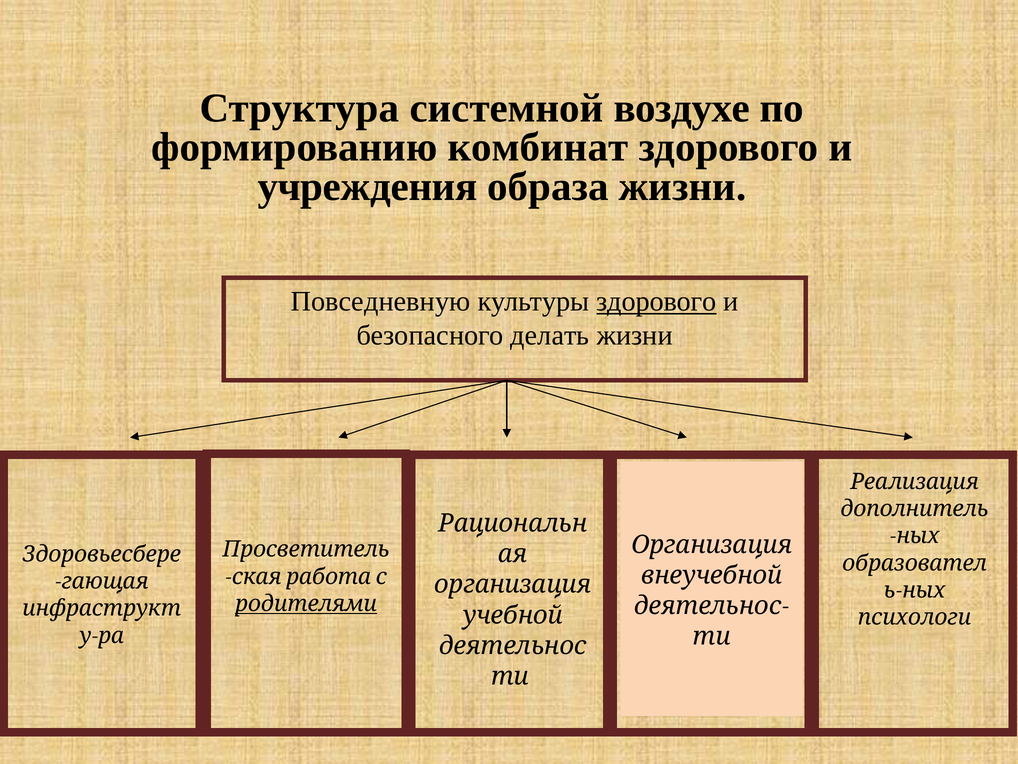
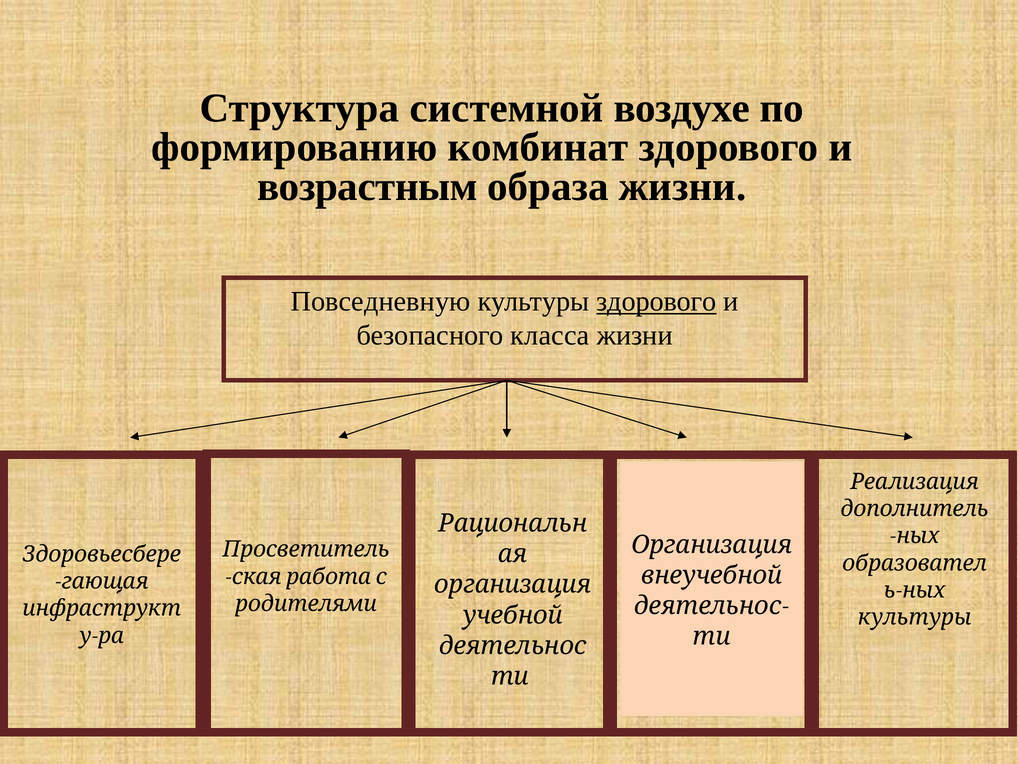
учреждения: учреждения -> возрастным (367, 187)
делать: делать -> класса (550, 335)
родителями underline: present -> none (306, 603)
психологи: психологи -> культуры (915, 617)
